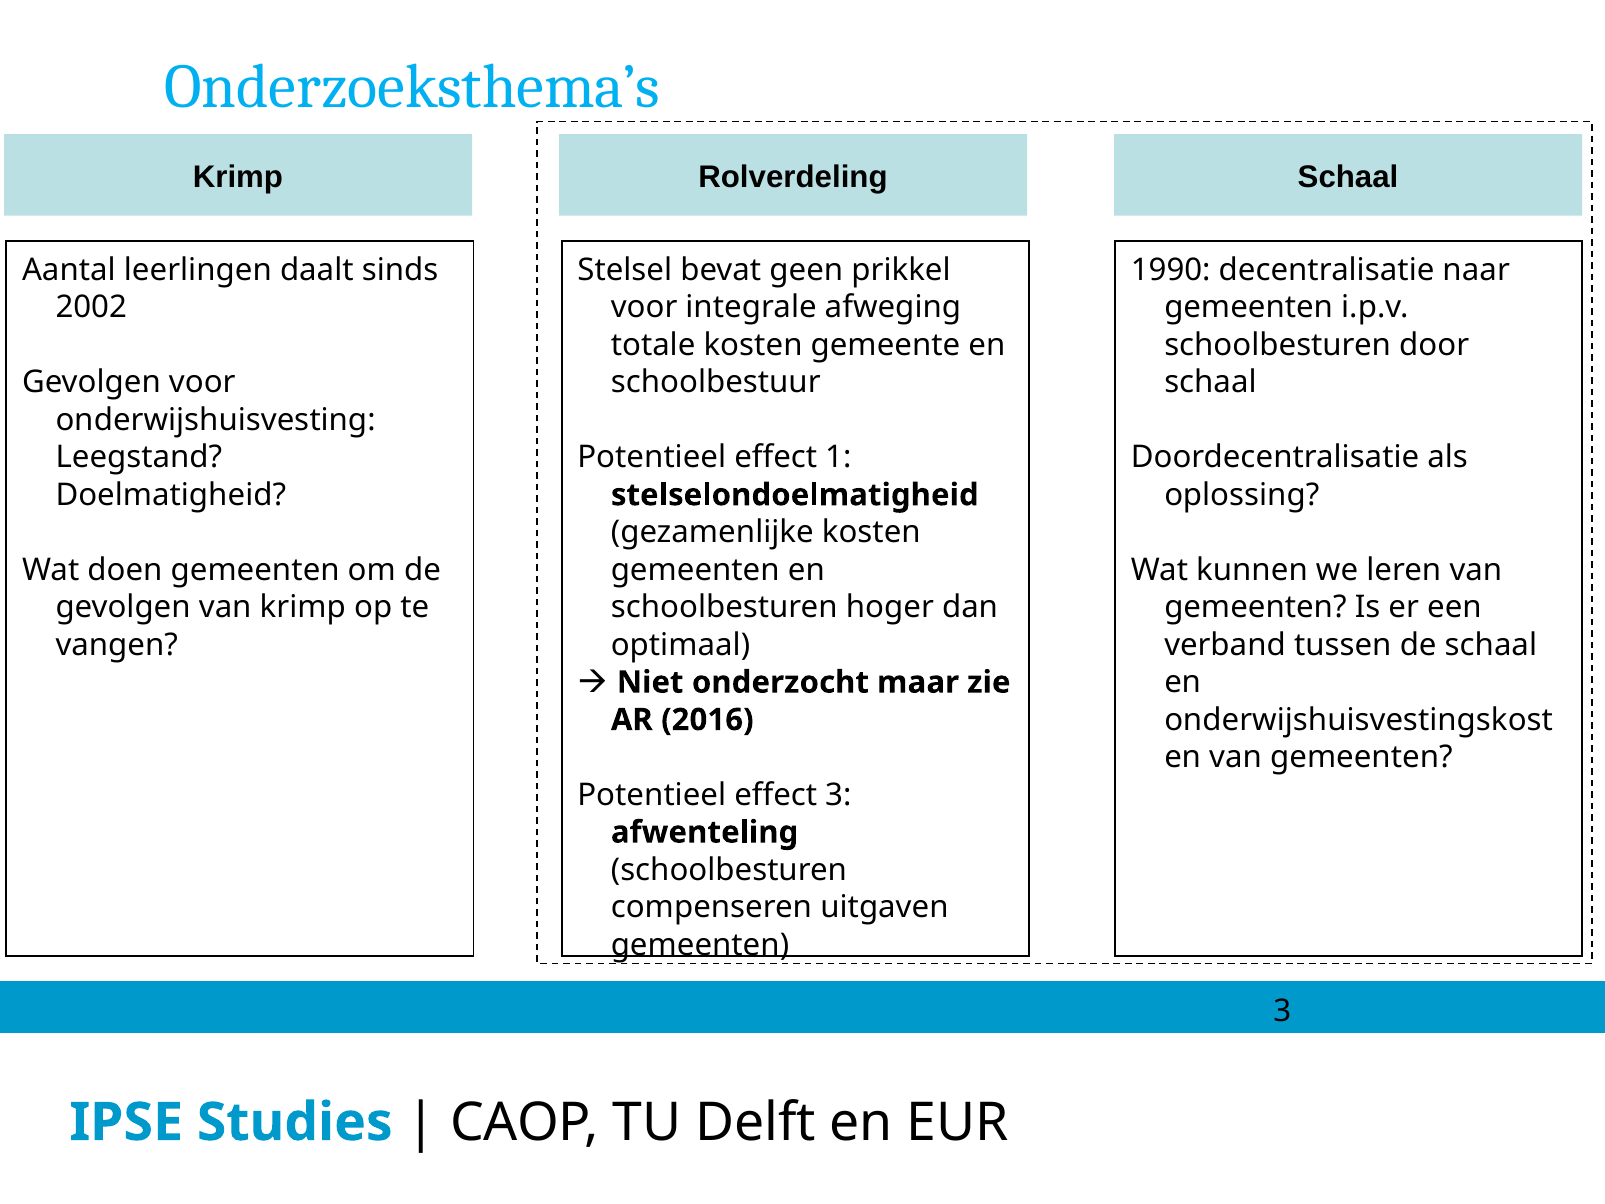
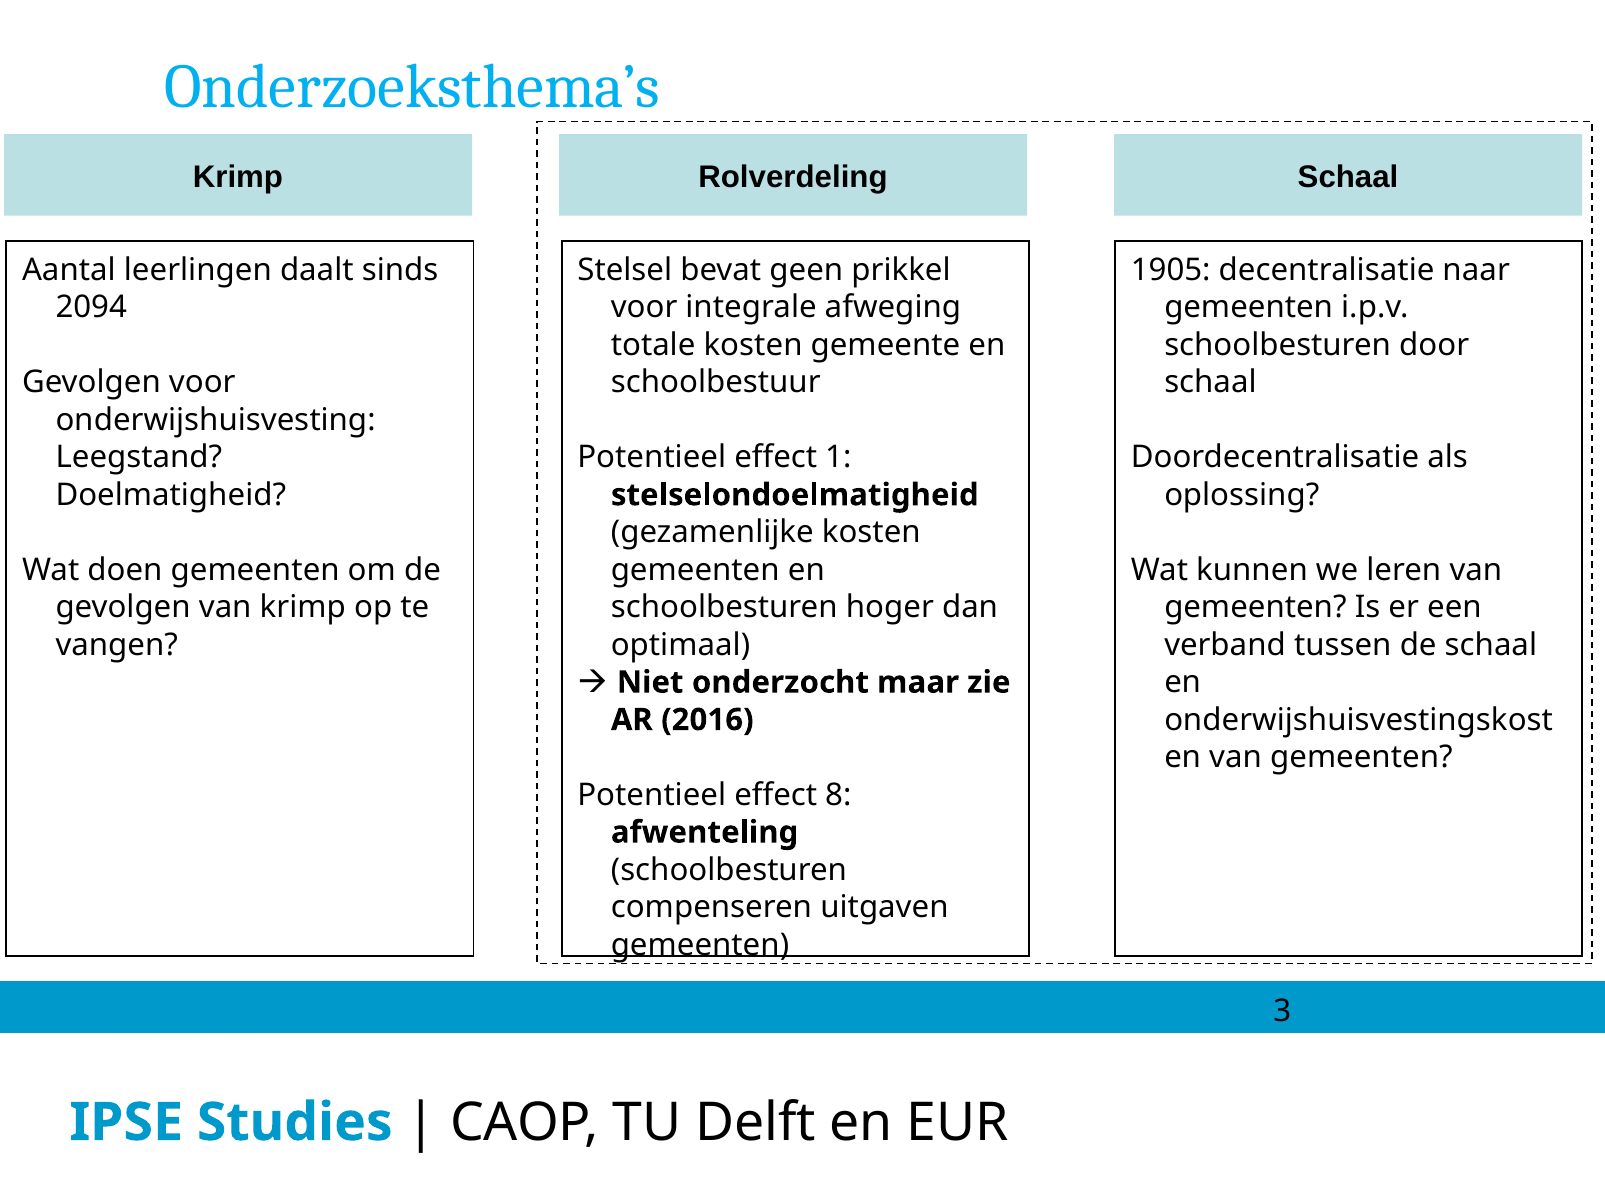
1990: 1990 -> 1905 (1171, 270)
2002: 2002 -> 2094 (91, 308)
effect 3: 3 -> 8 (838, 795)
